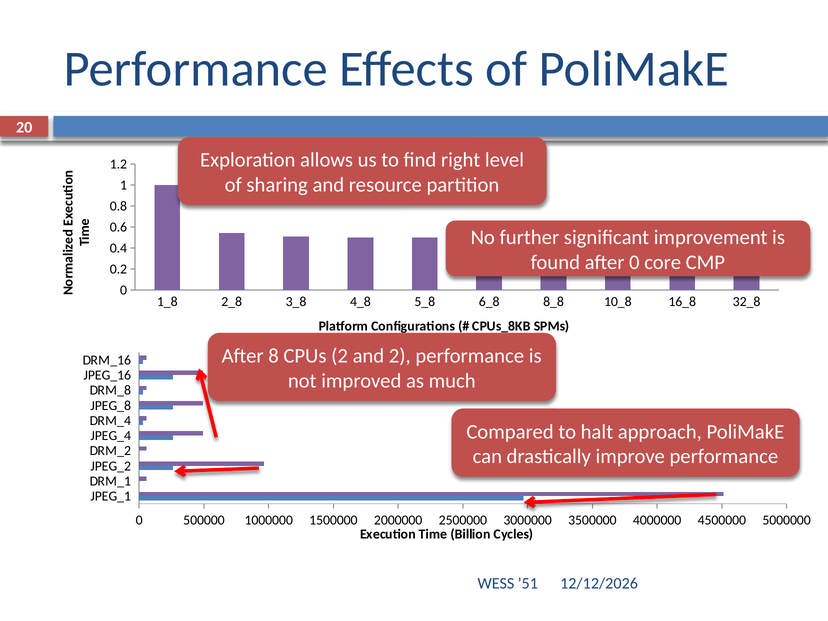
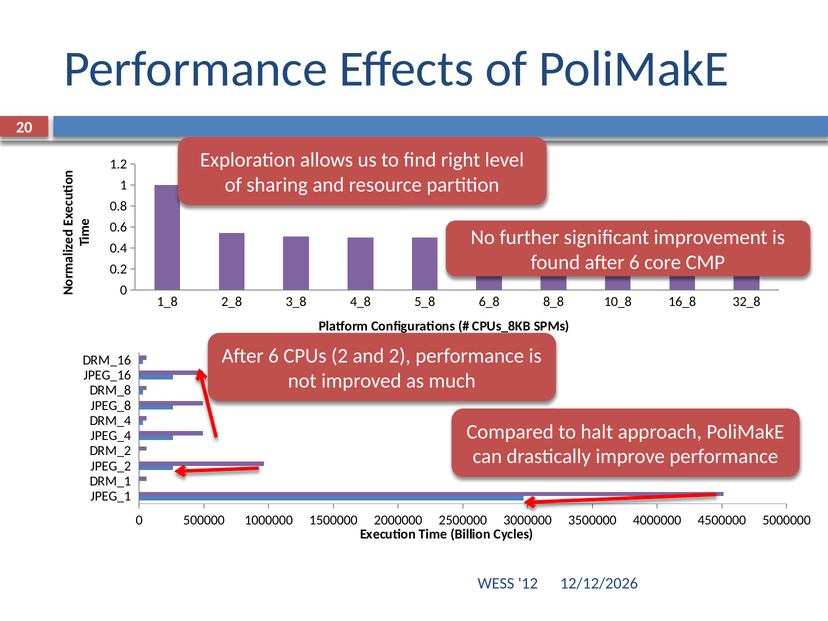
found after 0: 0 -> 6 (634, 262)
8: 8 -> 6 (274, 356)
51: 51 -> 12 (528, 583)
